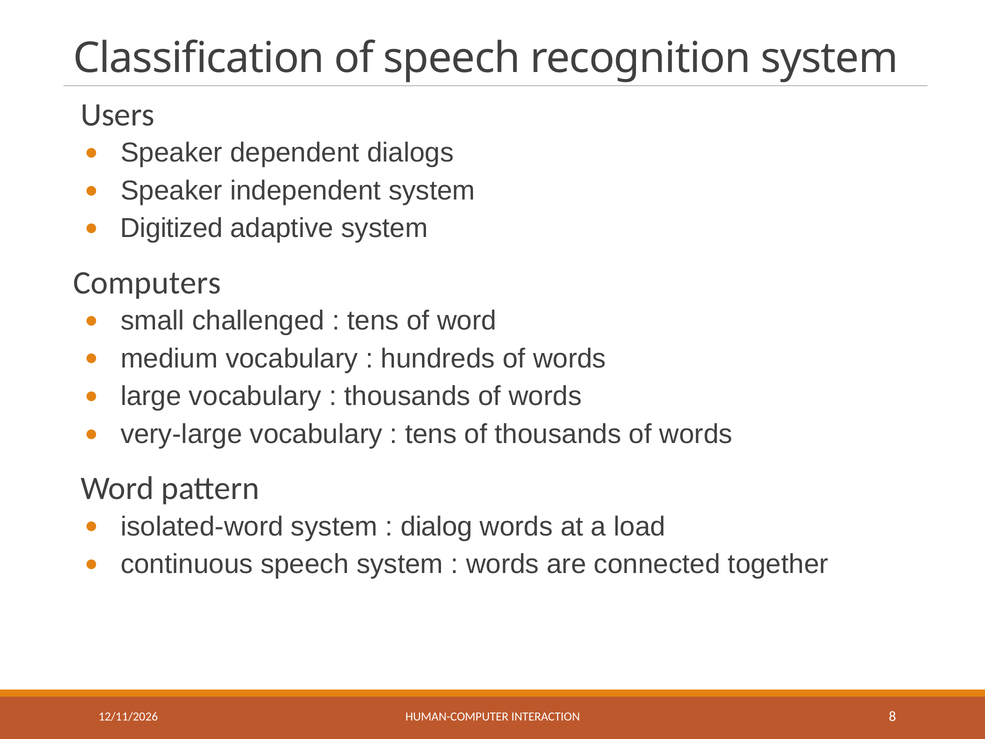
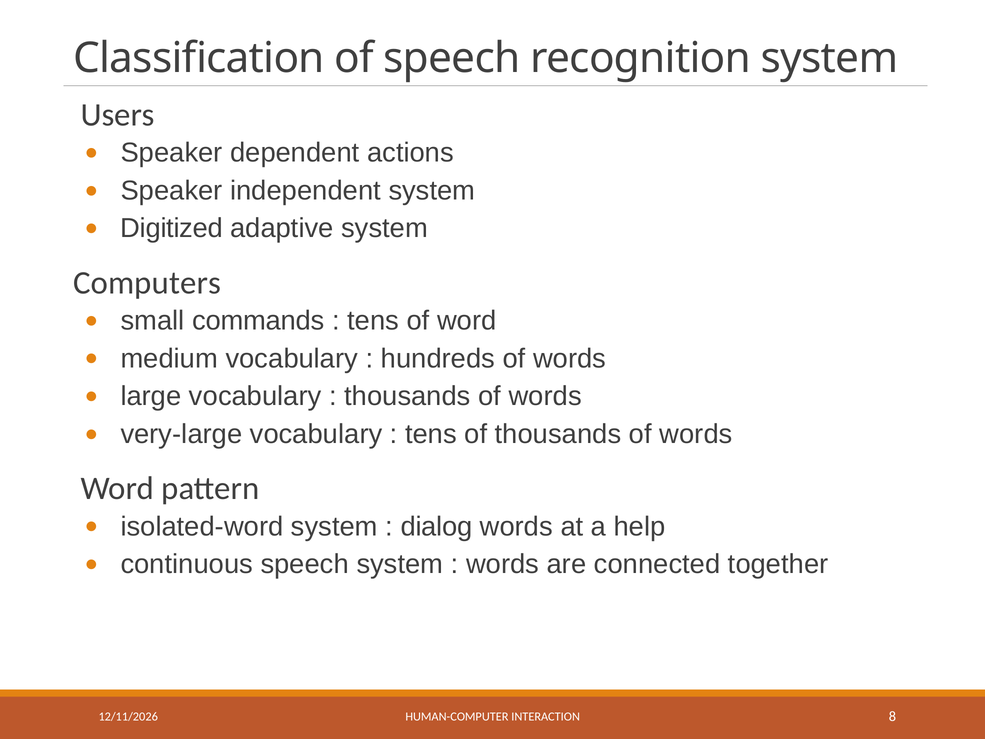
dialogs: dialogs -> actions (411, 153)
challenged: challenged -> commands (258, 321)
load: load -> help (640, 526)
